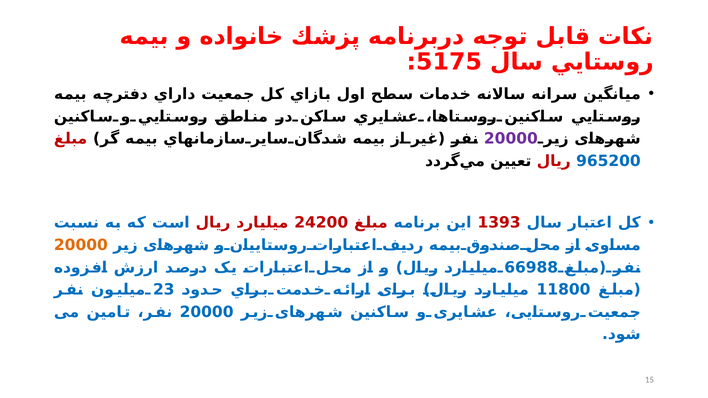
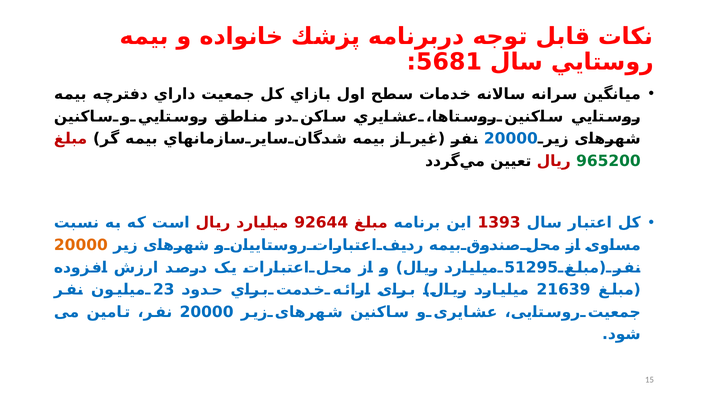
5175: 5175 -> 5681 (449, 62)
20000 colour: purple -> blue (511, 139)
965200 colour: blue -> green (608, 161)
24200: 24200 -> 92644 (321, 223)
66988: 66988 -> 51295 (531, 268)
11800: 11800 -> 21639 (564, 290)
